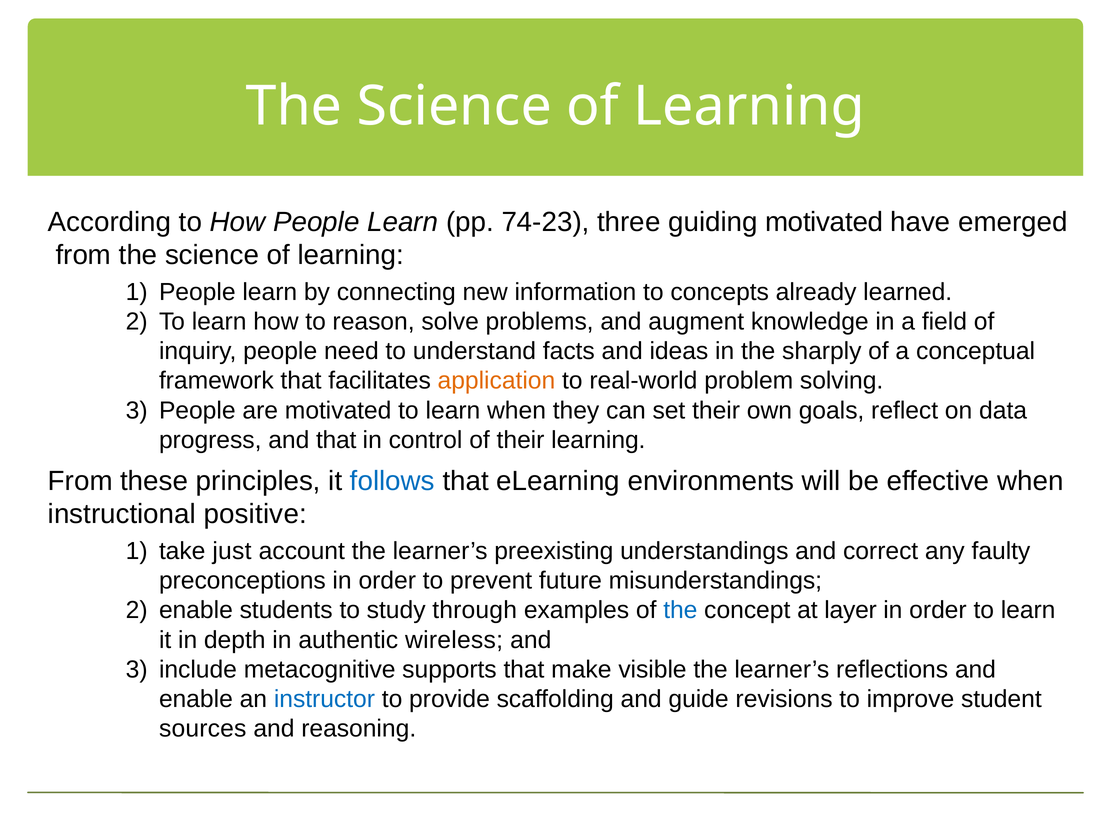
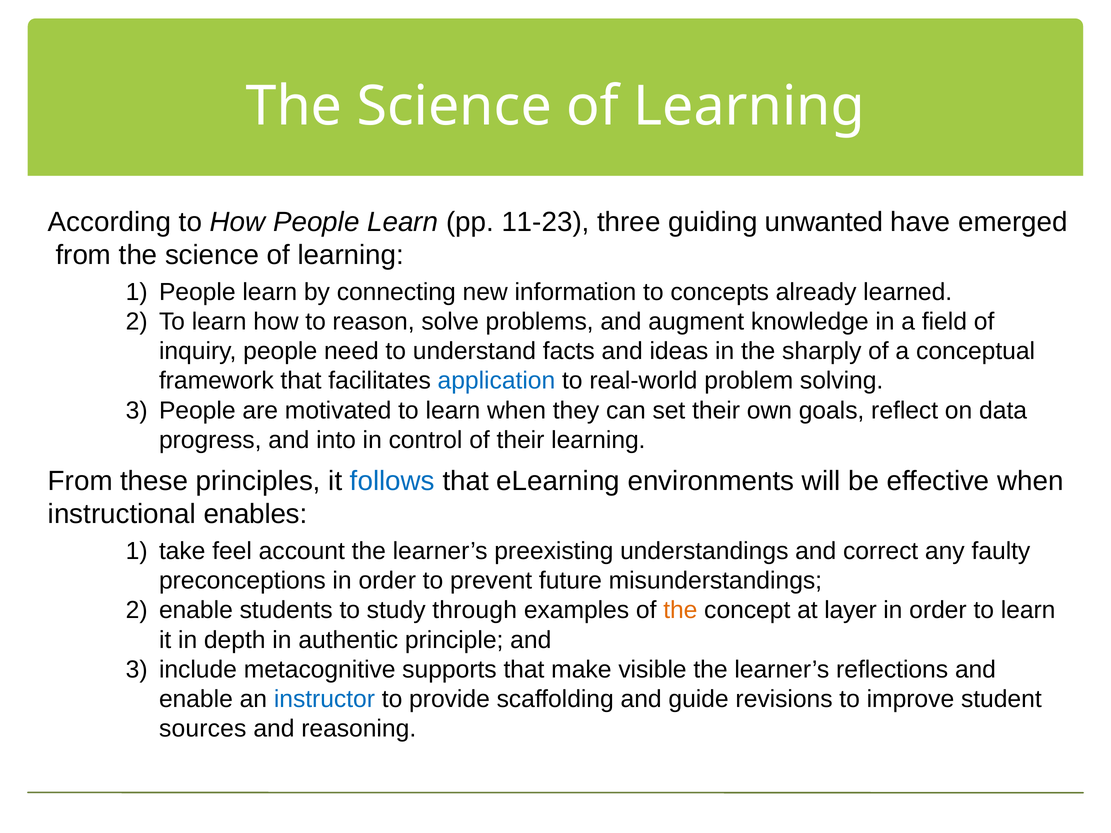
74-23: 74-23 -> 11-23 (546, 222)
guiding motivated: motivated -> unwanted (824, 222)
application colour: orange -> blue (496, 381)
and that: that -> into (336, 440)
positive: positive -> enables (255, 514)
just: just -> feel (232, 551)
the colour: blue -> orange (680, 610)
wireless: wireless -> principle (454, 640)
